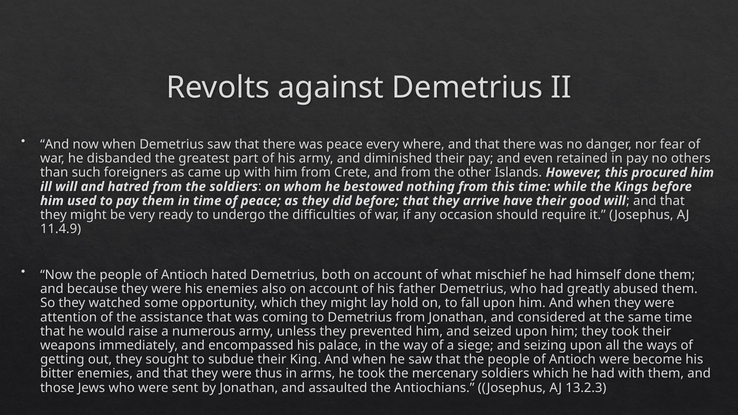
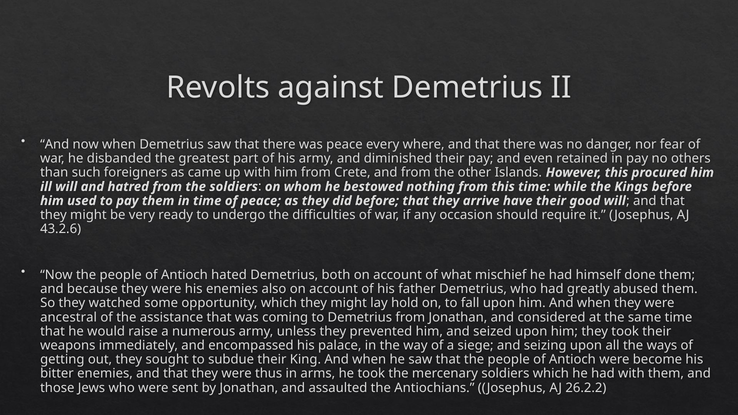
11.4.9: 11.4.9 -> 43.2.6 (61, 229)
attention: attention -> ancestral (69, 317)
13.2.3: 13.2.3 -> 26.2.2 (586, 388)
